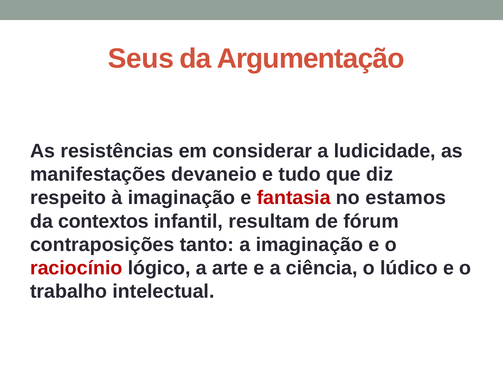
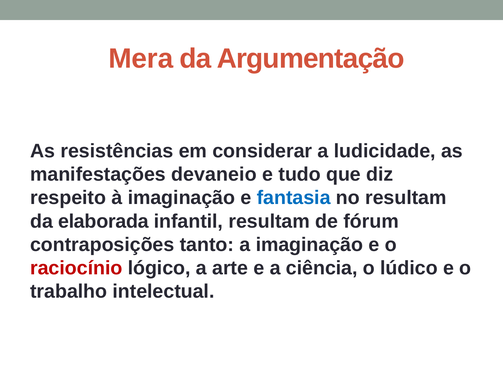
Seus: Seus -> Mera (141, 59)
fantasia colour: red -> blue (294, 198)
no estamos: estamos -> resultam (406, 198)
contextos: contextos -> elaborada (103, 221)
